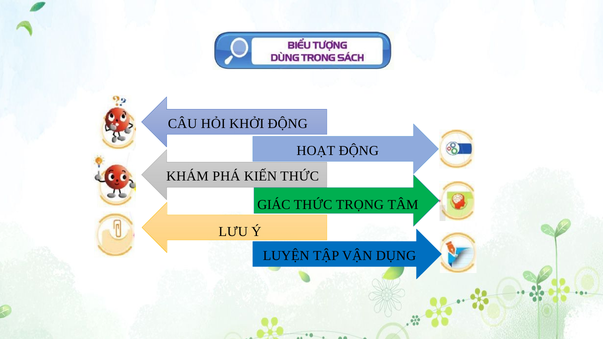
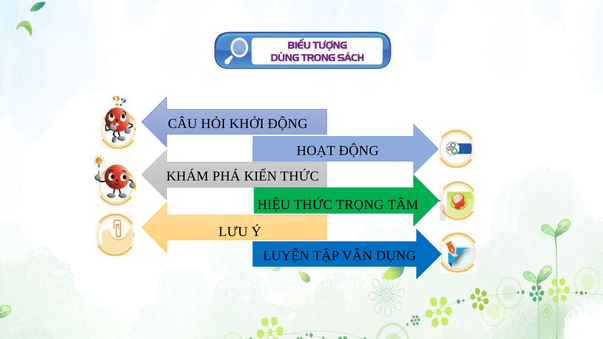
GIÁC: GIÁC -> HIỆU (274, 205)
